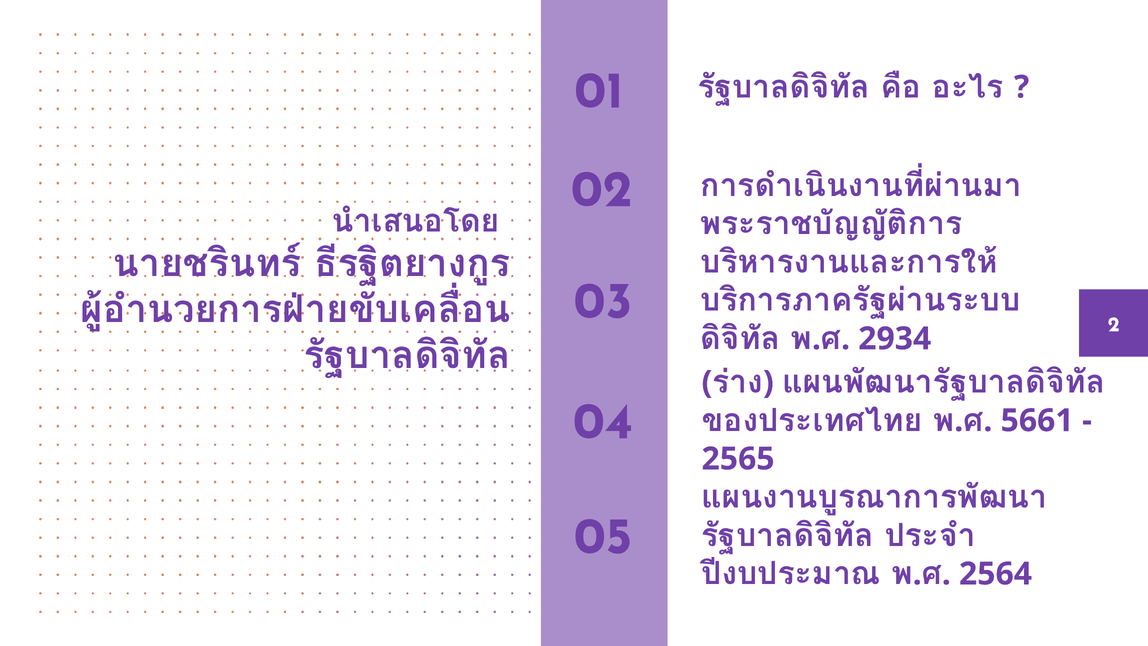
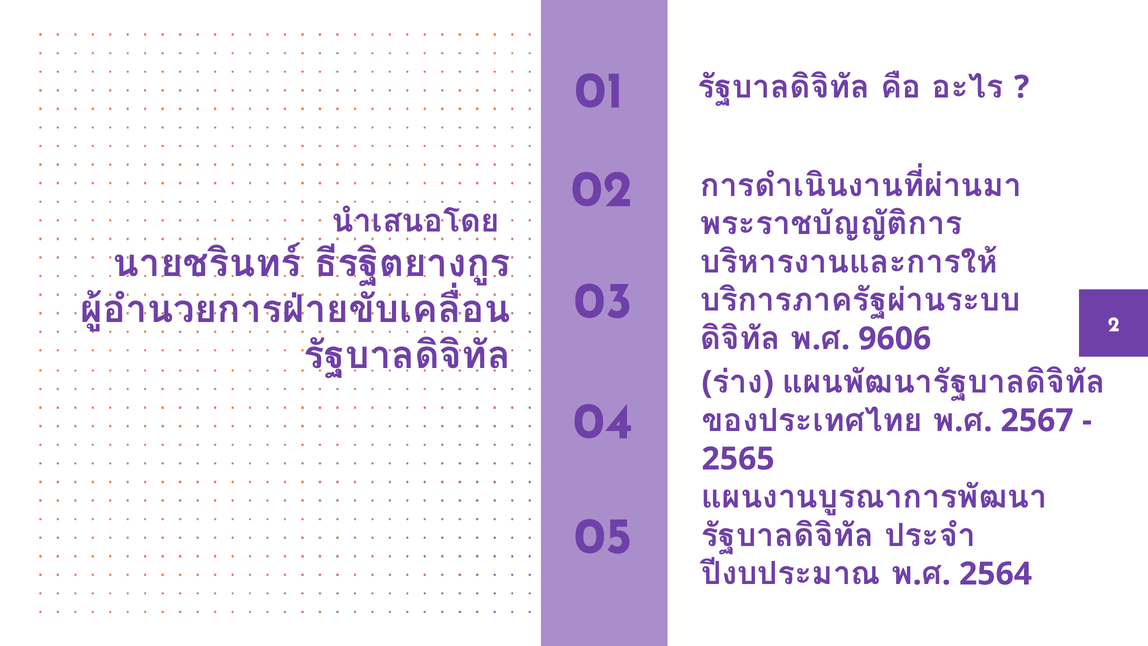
2934: 2934 -> 9606 (895, 339)
5661: 5661 -> 2567 (1037, 420)
